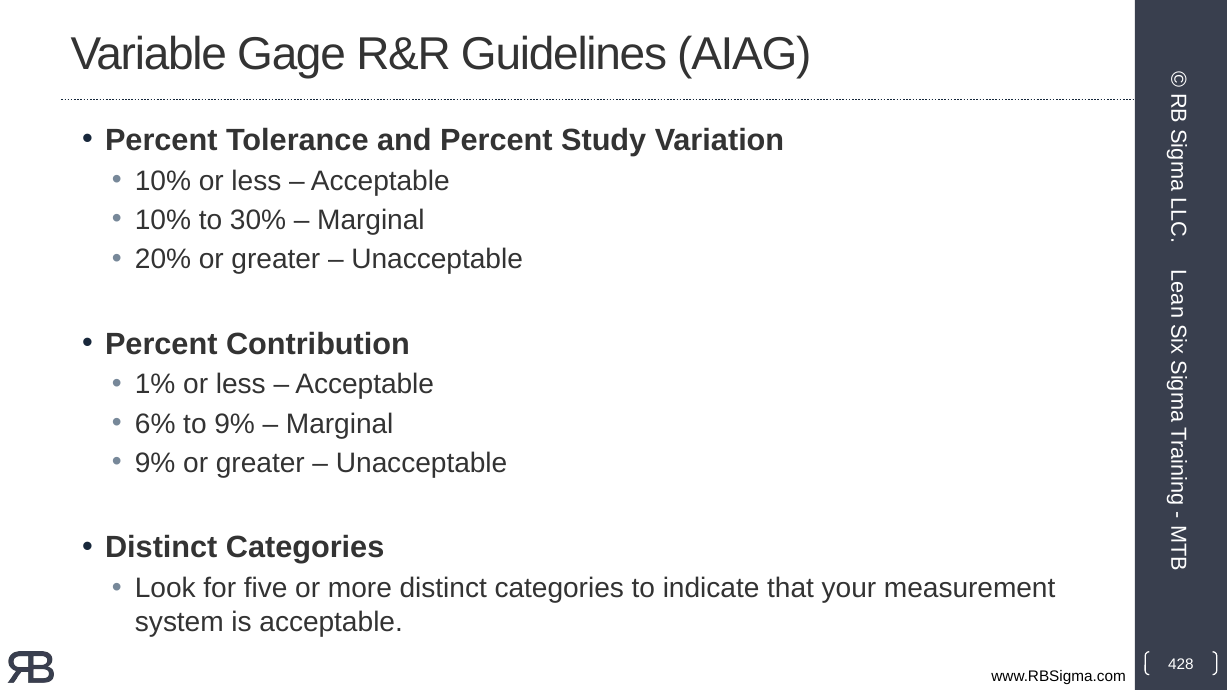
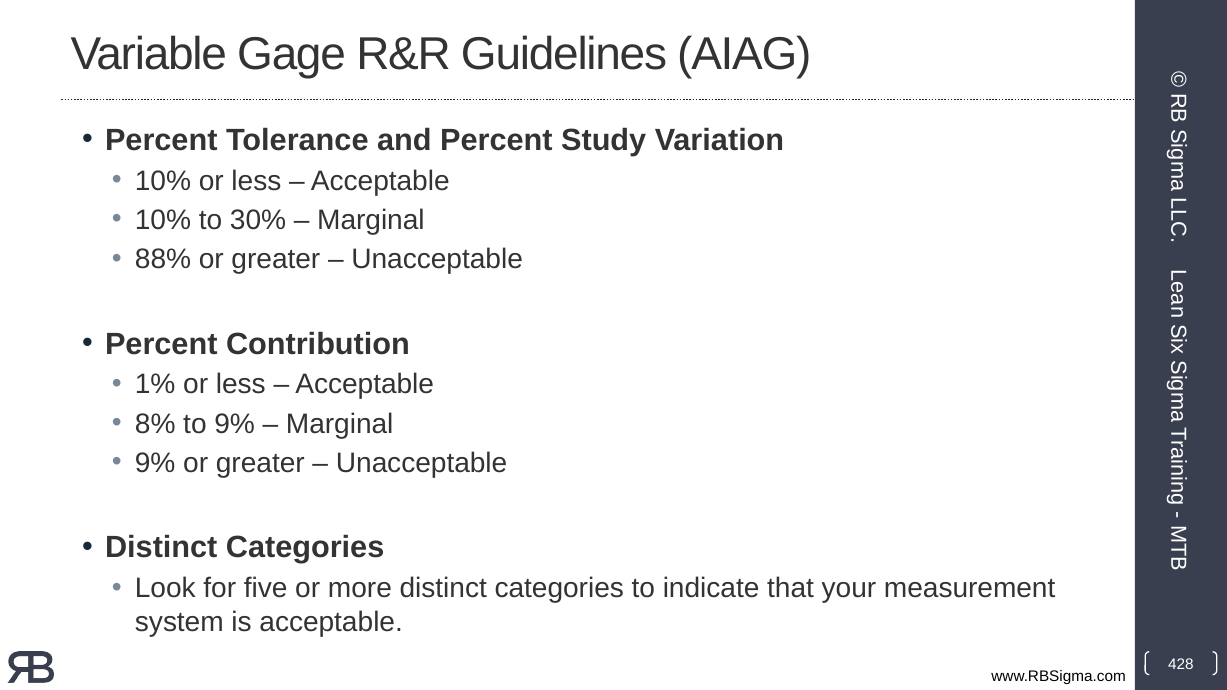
20%: 20% -> 88% (163, 259)
6%: 6% -> 8% (155, 424)
